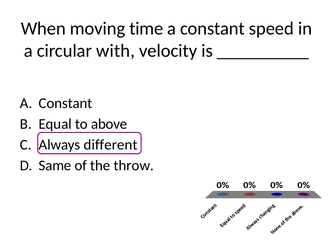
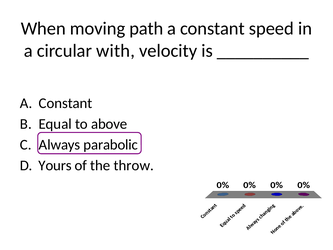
time: time -> path (146, 28)
different: different -> parabolic (111, 145)
Same: Same -> Yours (55, 165)
